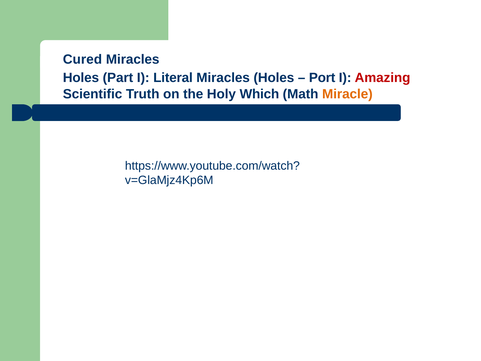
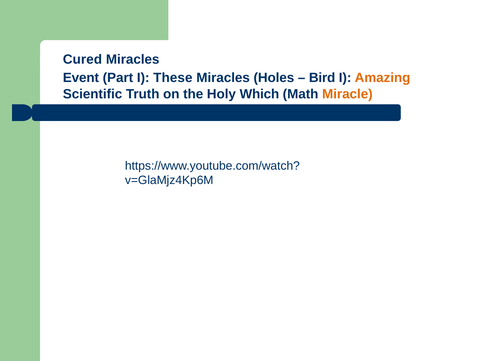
Holes: Holes -> Event (81, 78)
Literal: Literal -> These (173, 78)
Port: Port -> Bird (322, 78)
Amazing colour: red -> orange (383, 78)
